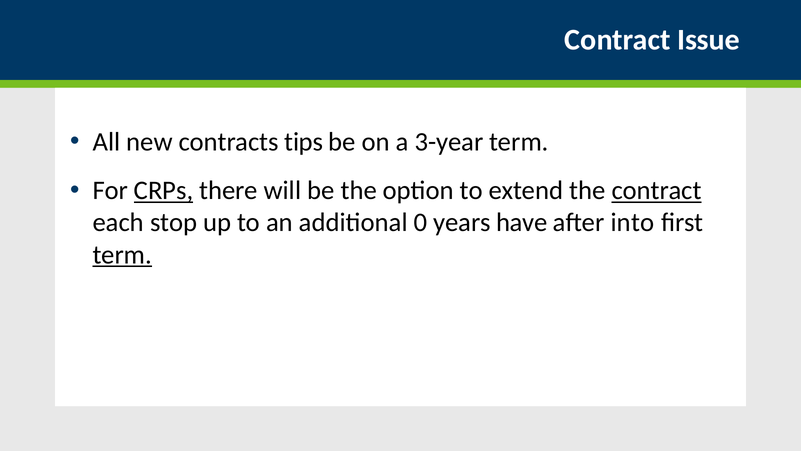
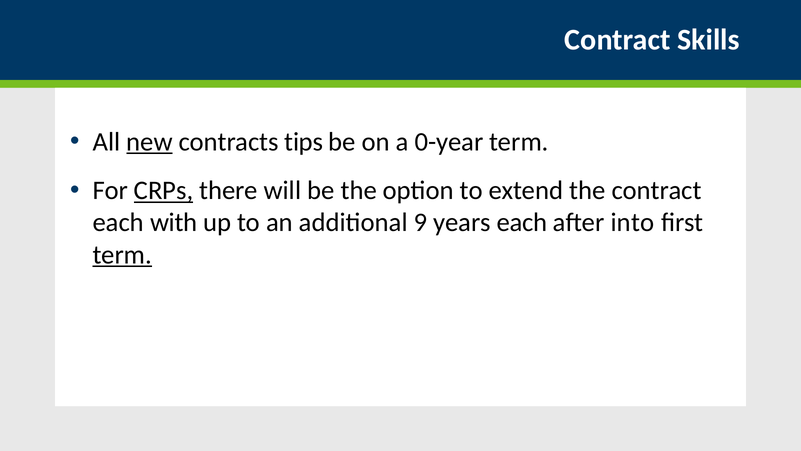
Issue: Issue -> Skills (709, 40)
new underline: none -> present (150, 142)
3-year: 3-year -> 0-year (449, 142)
contract underline: present -> none (657, 190)
stop: stop -> with (174, 222)
0: 0 -> 9 (421, 222)
years have: have -> each (522, 222)
